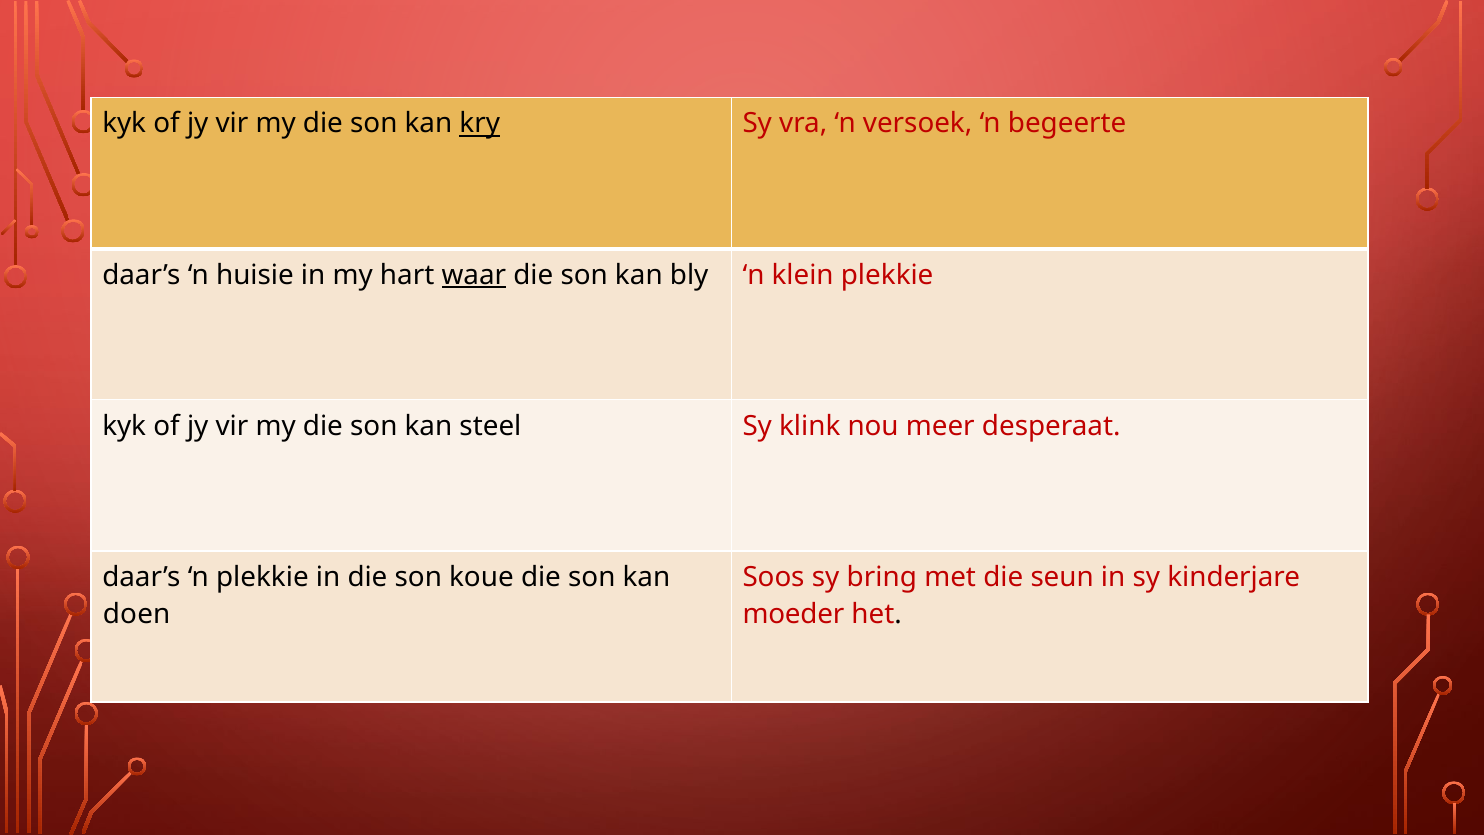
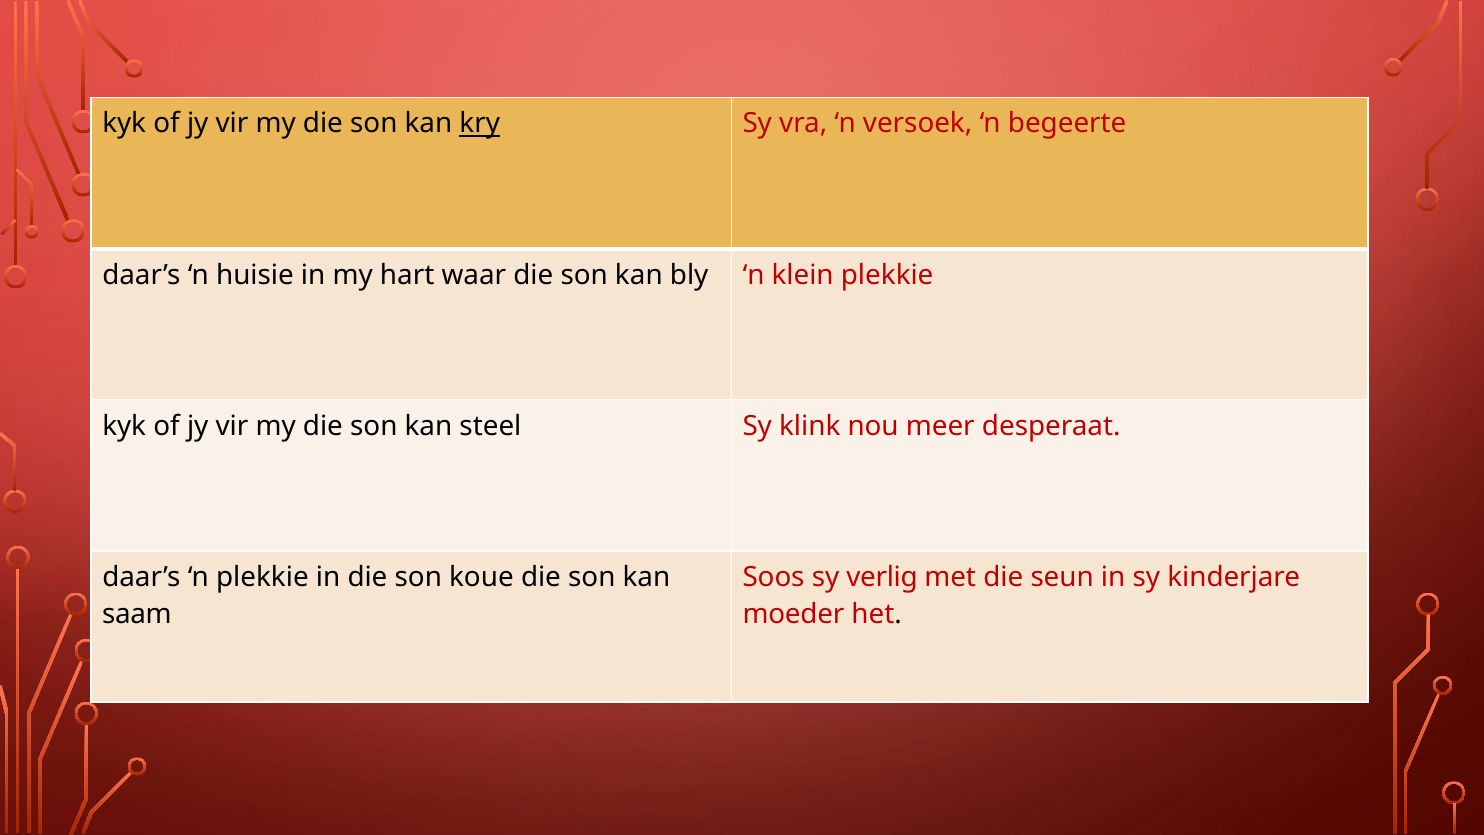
waar underline: present -> none (474, 275)
bring: bring -> verlig (882, 577)
doen: doen -> saam (137, 615)
